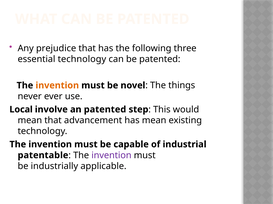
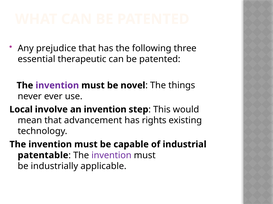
essential technology: technology -> therapeutic (82, 59)
invention colour: orange -> purple (57, 86)
an patented: patented -> invention (105, 110)
has mean: mean -> rights (154, 121)
